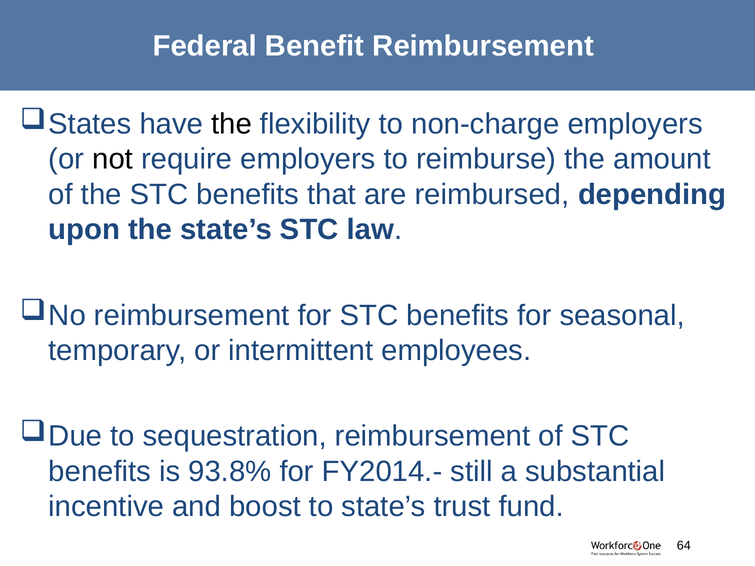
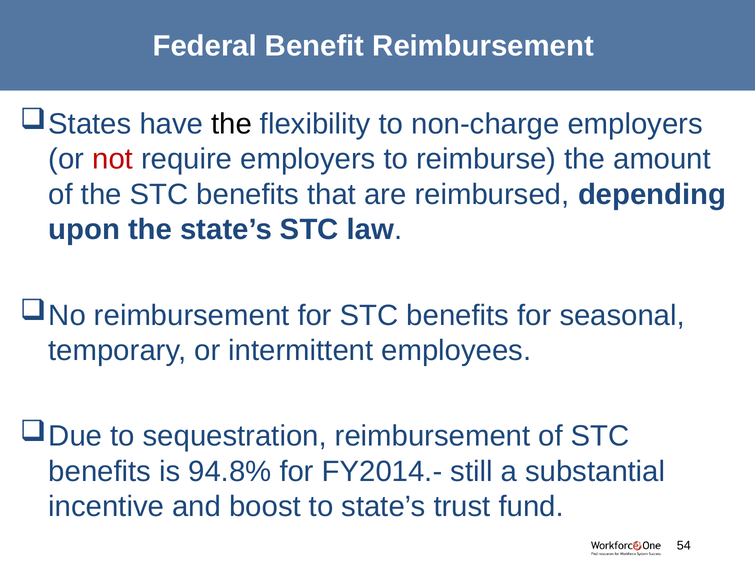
not colour: black -> red (113, 159)
93.8%: 93.8% -> 94.8% (230, 472)
64: 64 -> 54 (684, 546)
